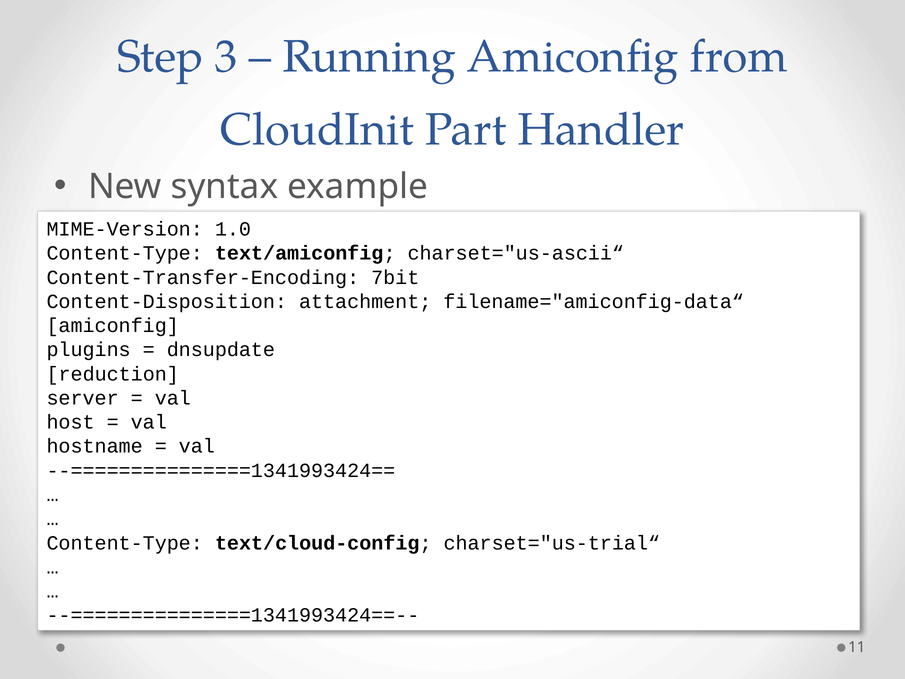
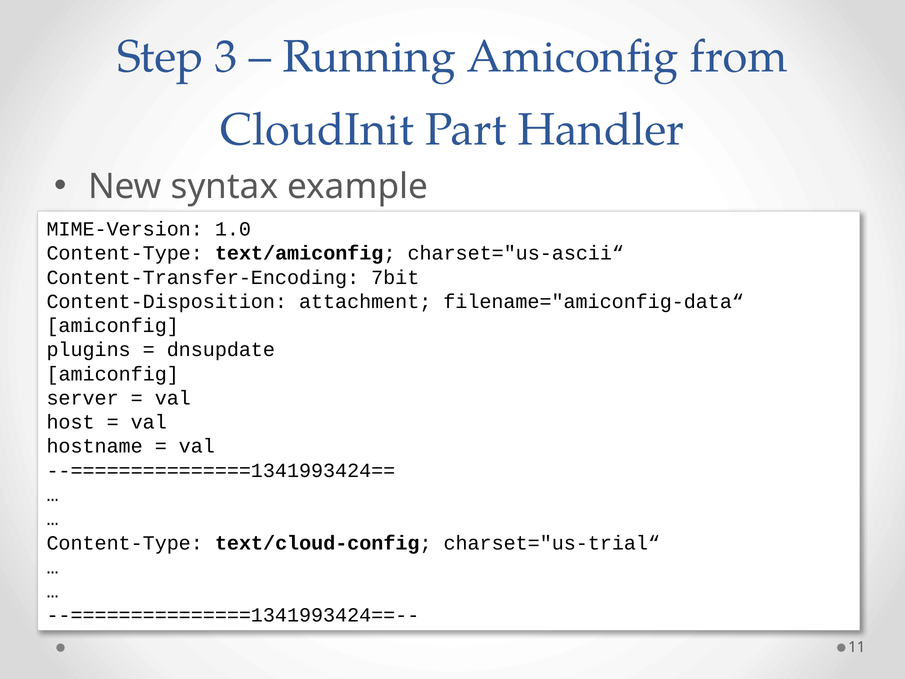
reduction: reduction -> amiconfig (113, 374)
